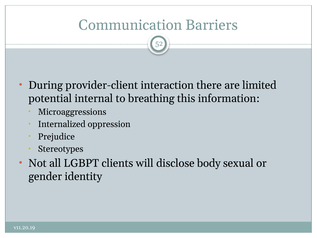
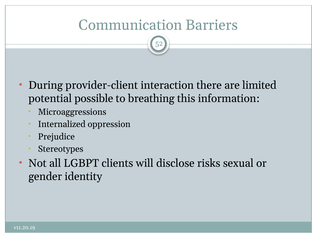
internal: internal -> possible (94, 98)
body: body -> risks (209, 163)
